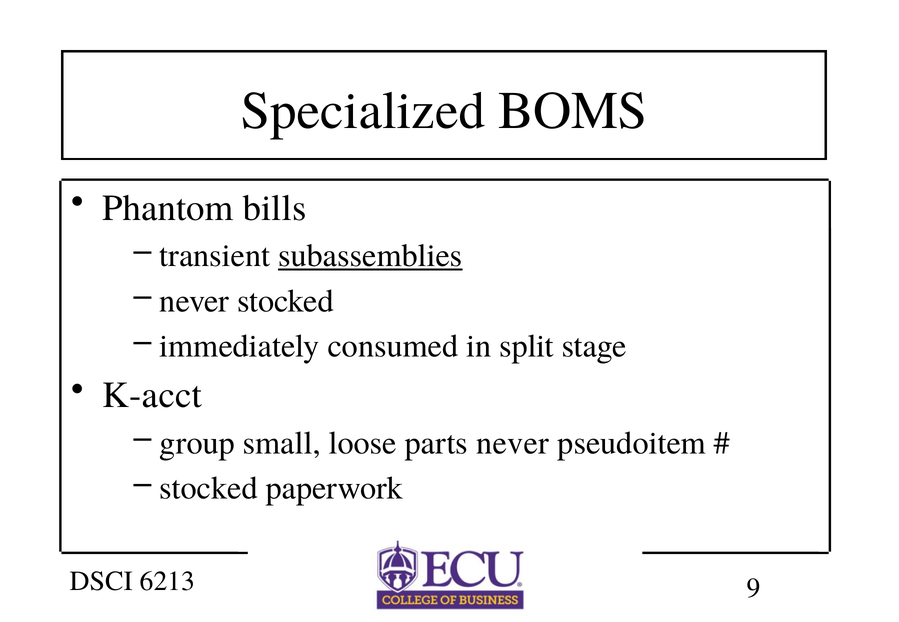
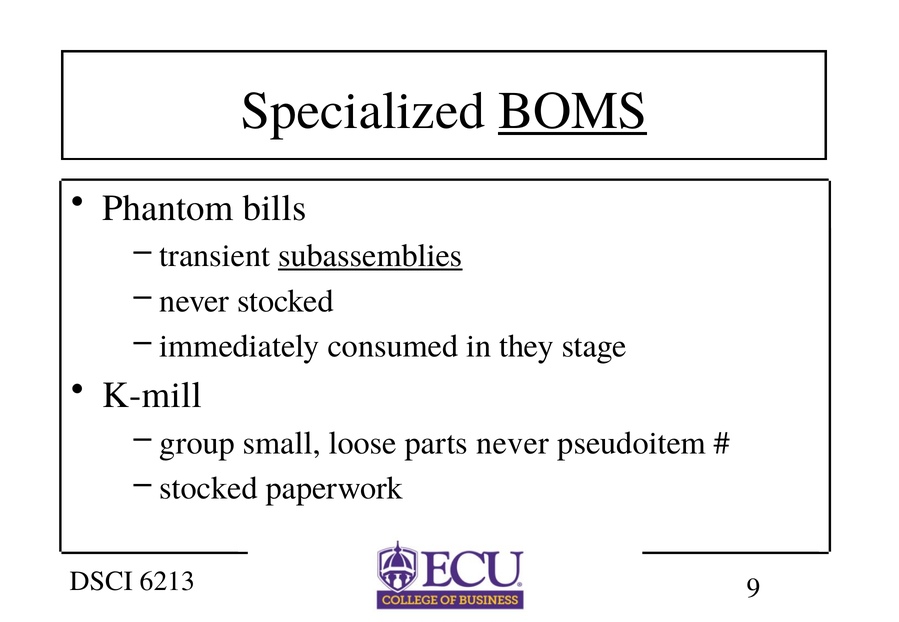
BOMS underline: none -> present (573, 111)
split: split -> they (527, 346)
K-acct: K-acct -> K-mill (152, 396)
